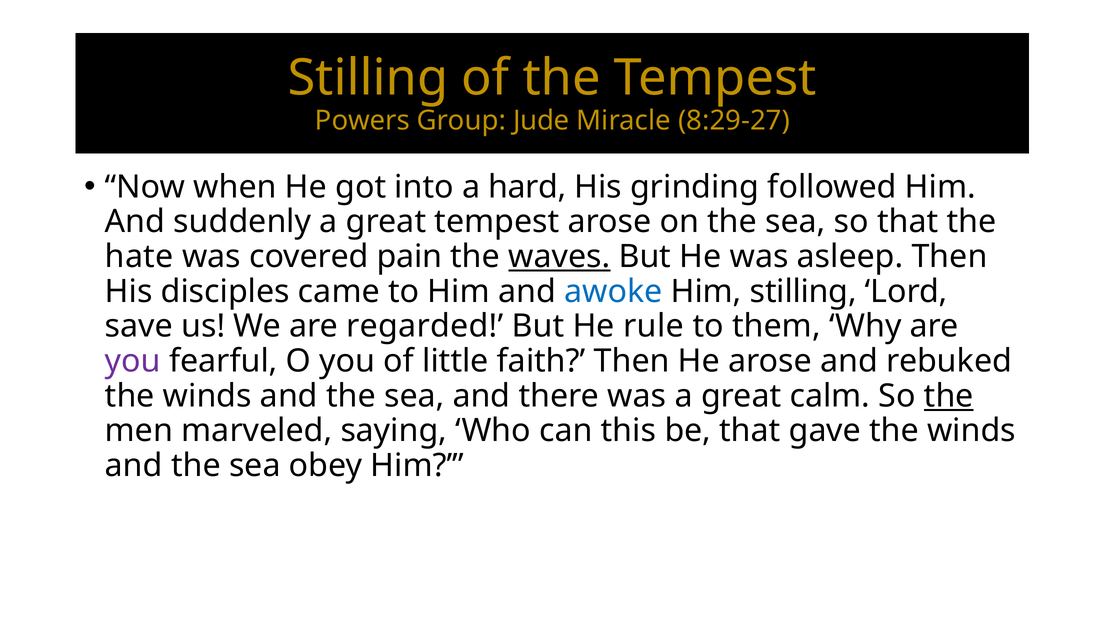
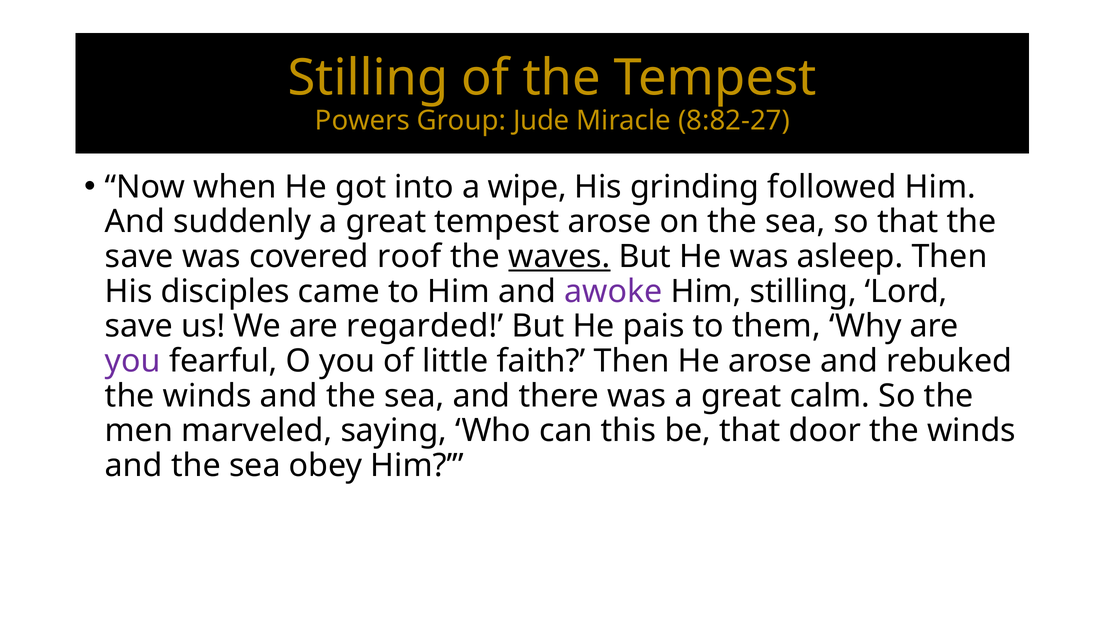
8:29-27: 8:29-27 -> 8:82-27 (734, 120)
hard: hard -> wipe (527, 187)
hate: hate -> save (139, 256)
pain: pain -> roof (409, 256)
awoke colour: blue -> purple (613, 291)
rule: rule -> pais (654, 326)
the underline: present -> none (949, 396)
gave: gave -> door (825, 431)
